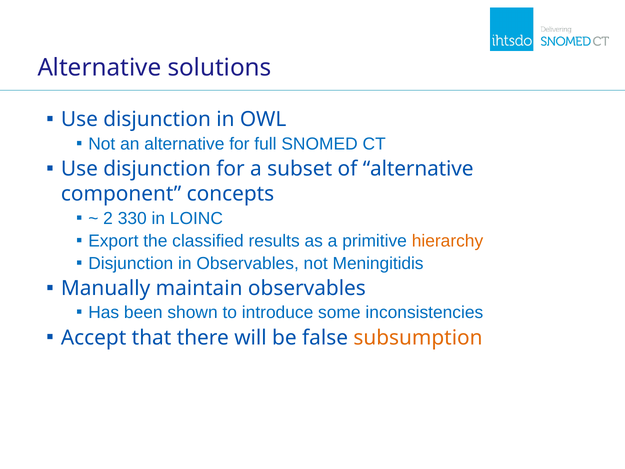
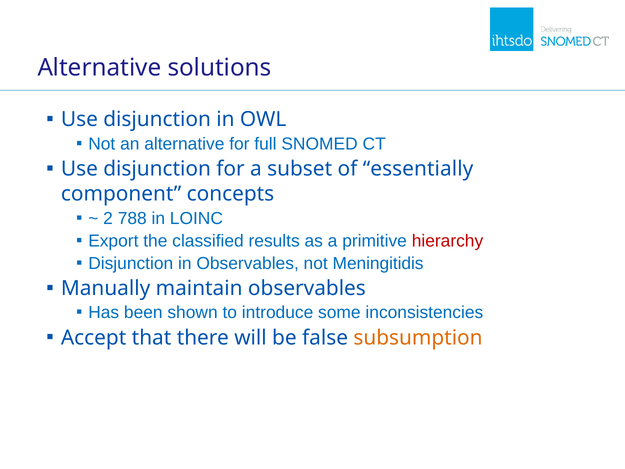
of alternative: alternative -> essentially (418, 169)
330: 330 -> 788 (132, 218)
hierarchy colour: orange -> red (447, 241)
